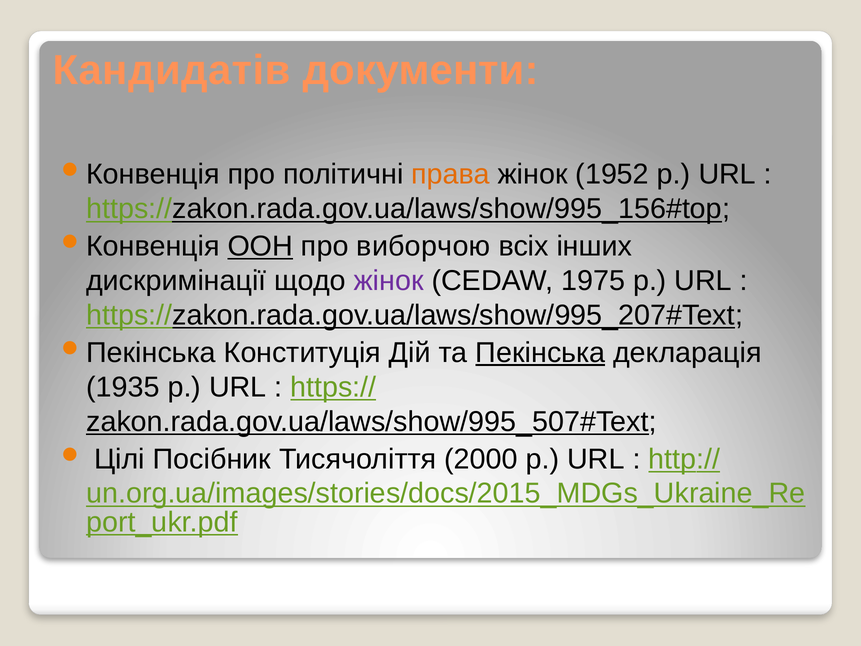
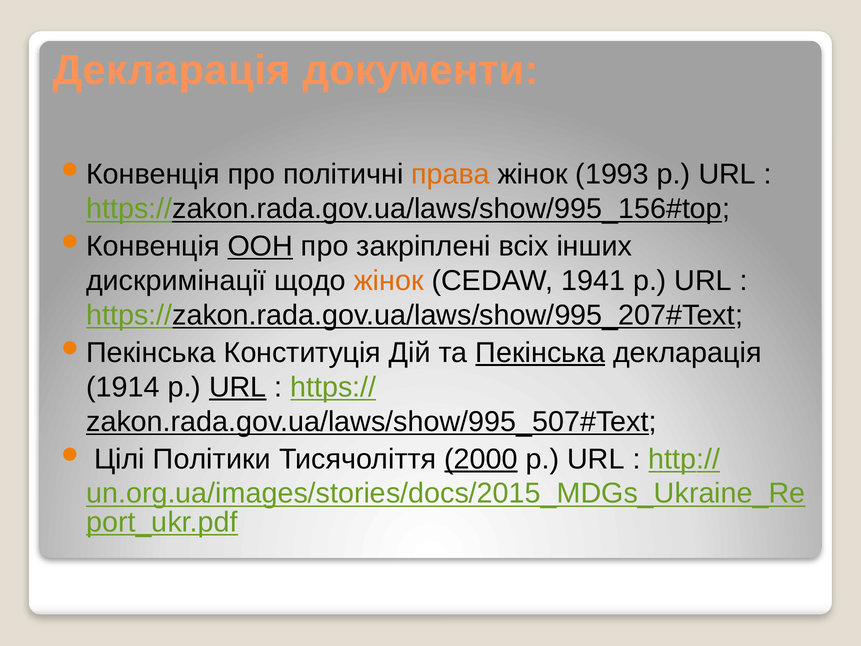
Кандидатів: Кандидатів -> Декларація (172, 70)
1952: 1952 -> 1993 (612, 174)
виборчою: виборчою -> закріплені (424, 246)
жінок colour: purple -> orange (389, 281)
1975: 1975 -> 1941 (593, 281)
1935: 1935 -> 1914 (123, 387)
URL underline: none -> present (238, 387)
Посібник: Посібник -> Політики (212, 459)
2000 underline: none -> present (481, 459)
